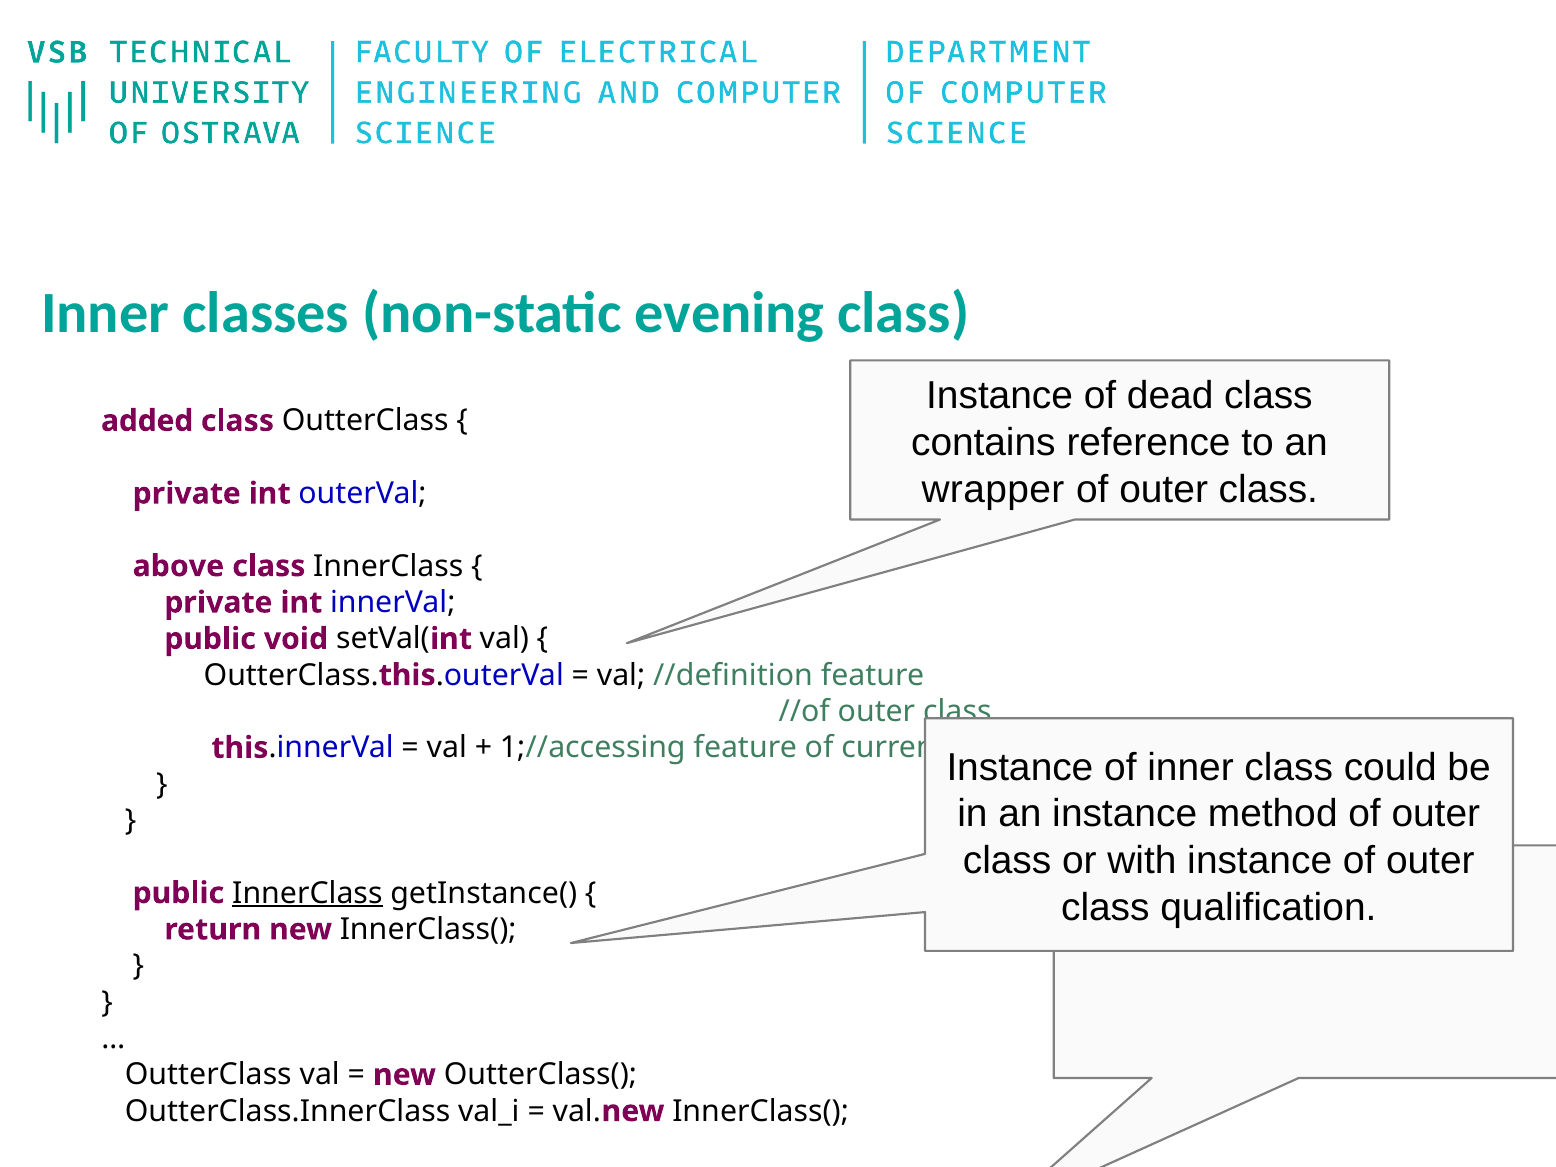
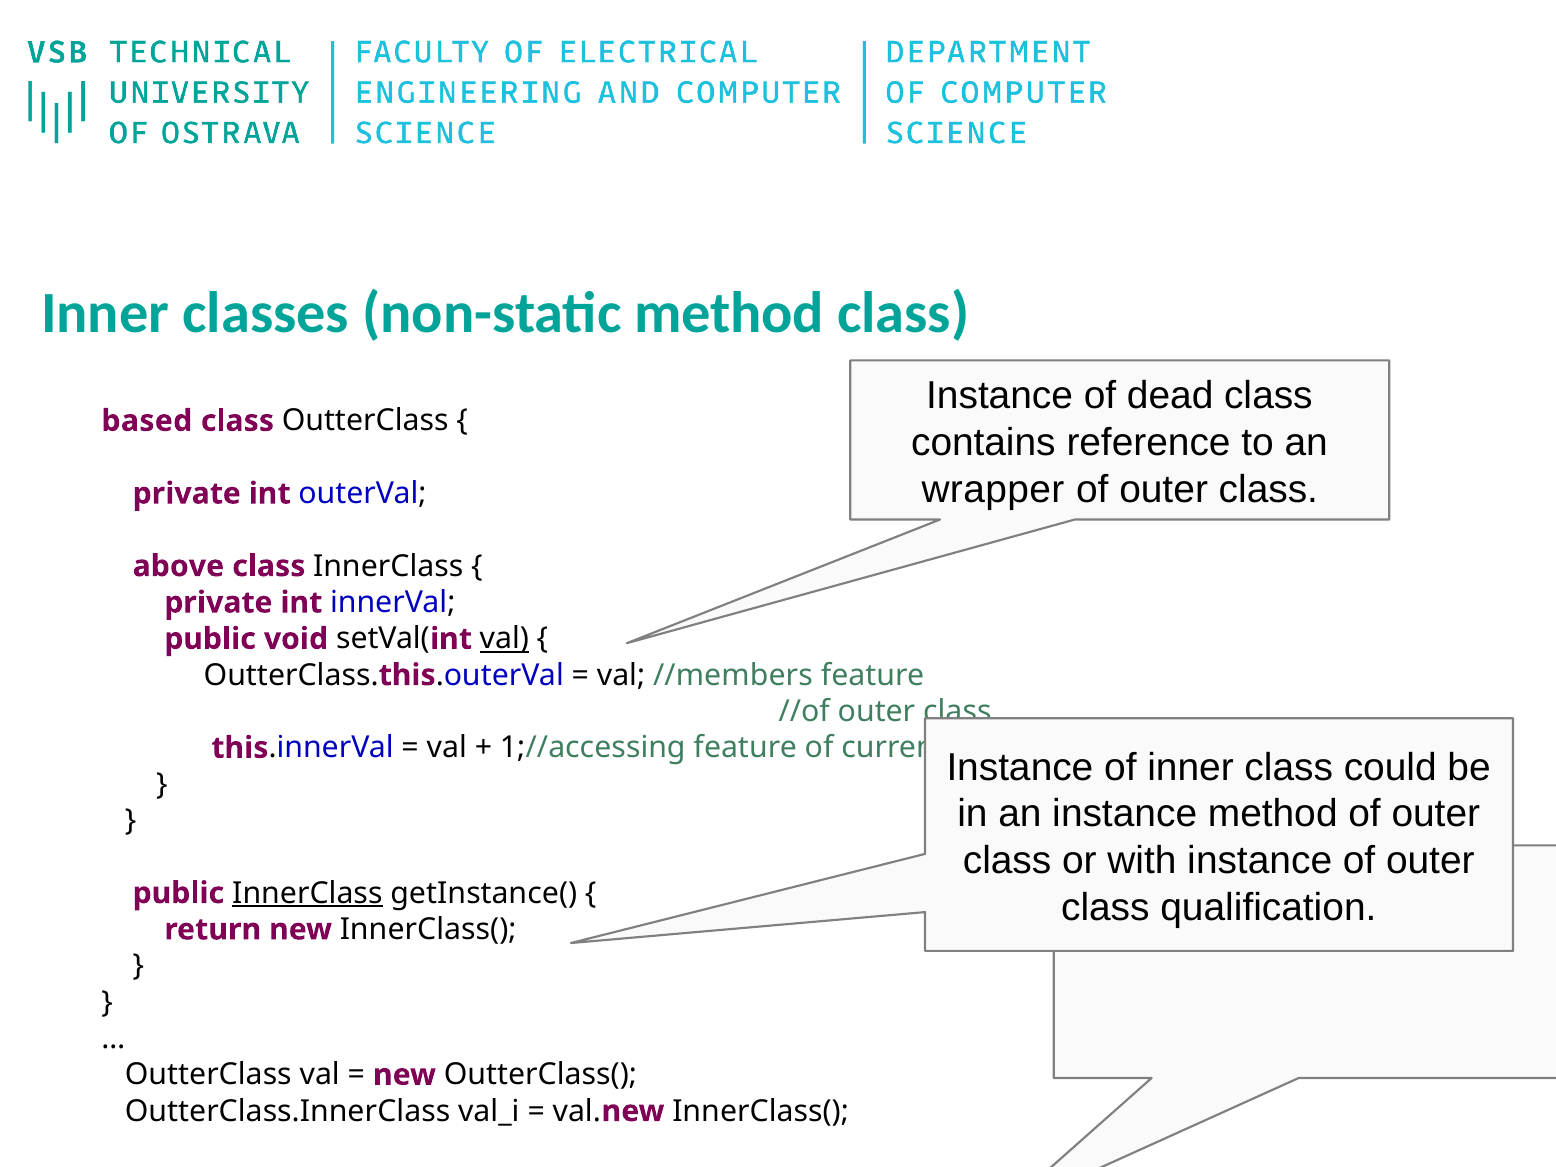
non-static evening: evening -> method (729, 313)
added: added -> based (147, 421)
val underline: none -> present (504, 639)
//definition: //definition -> //members (733, 675)
